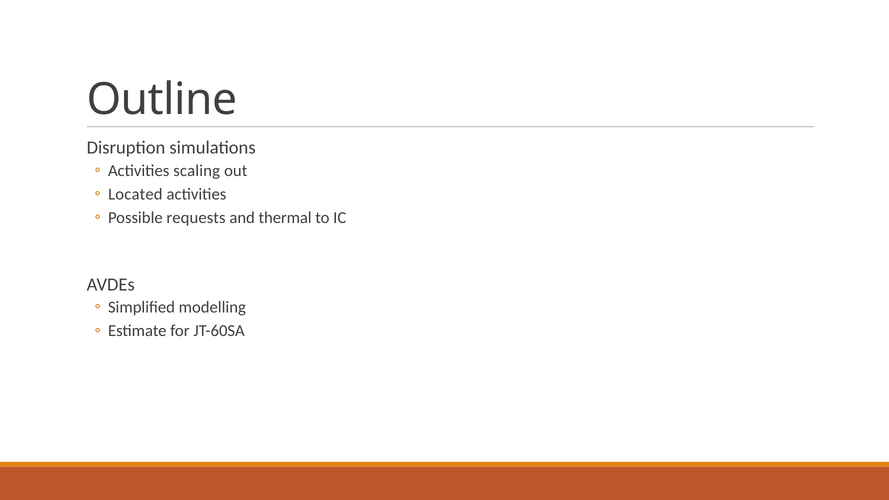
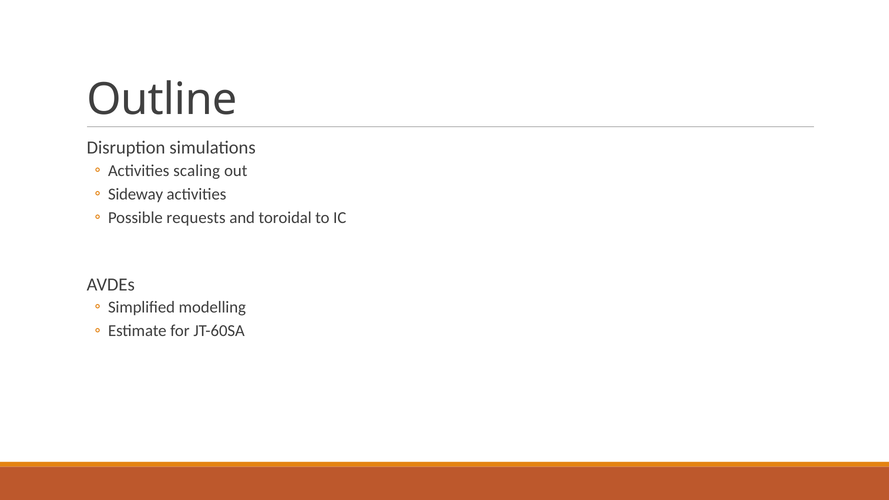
Located: Located -> Sideway (136, 194)
thermal: thermal -> toroidal (285, 218)
